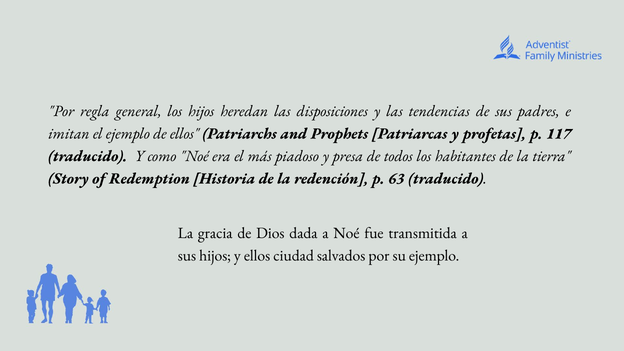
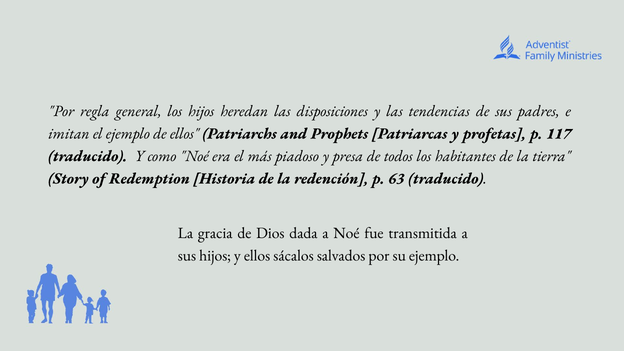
ciudad: ciudad -> sácalos (294, 256)
